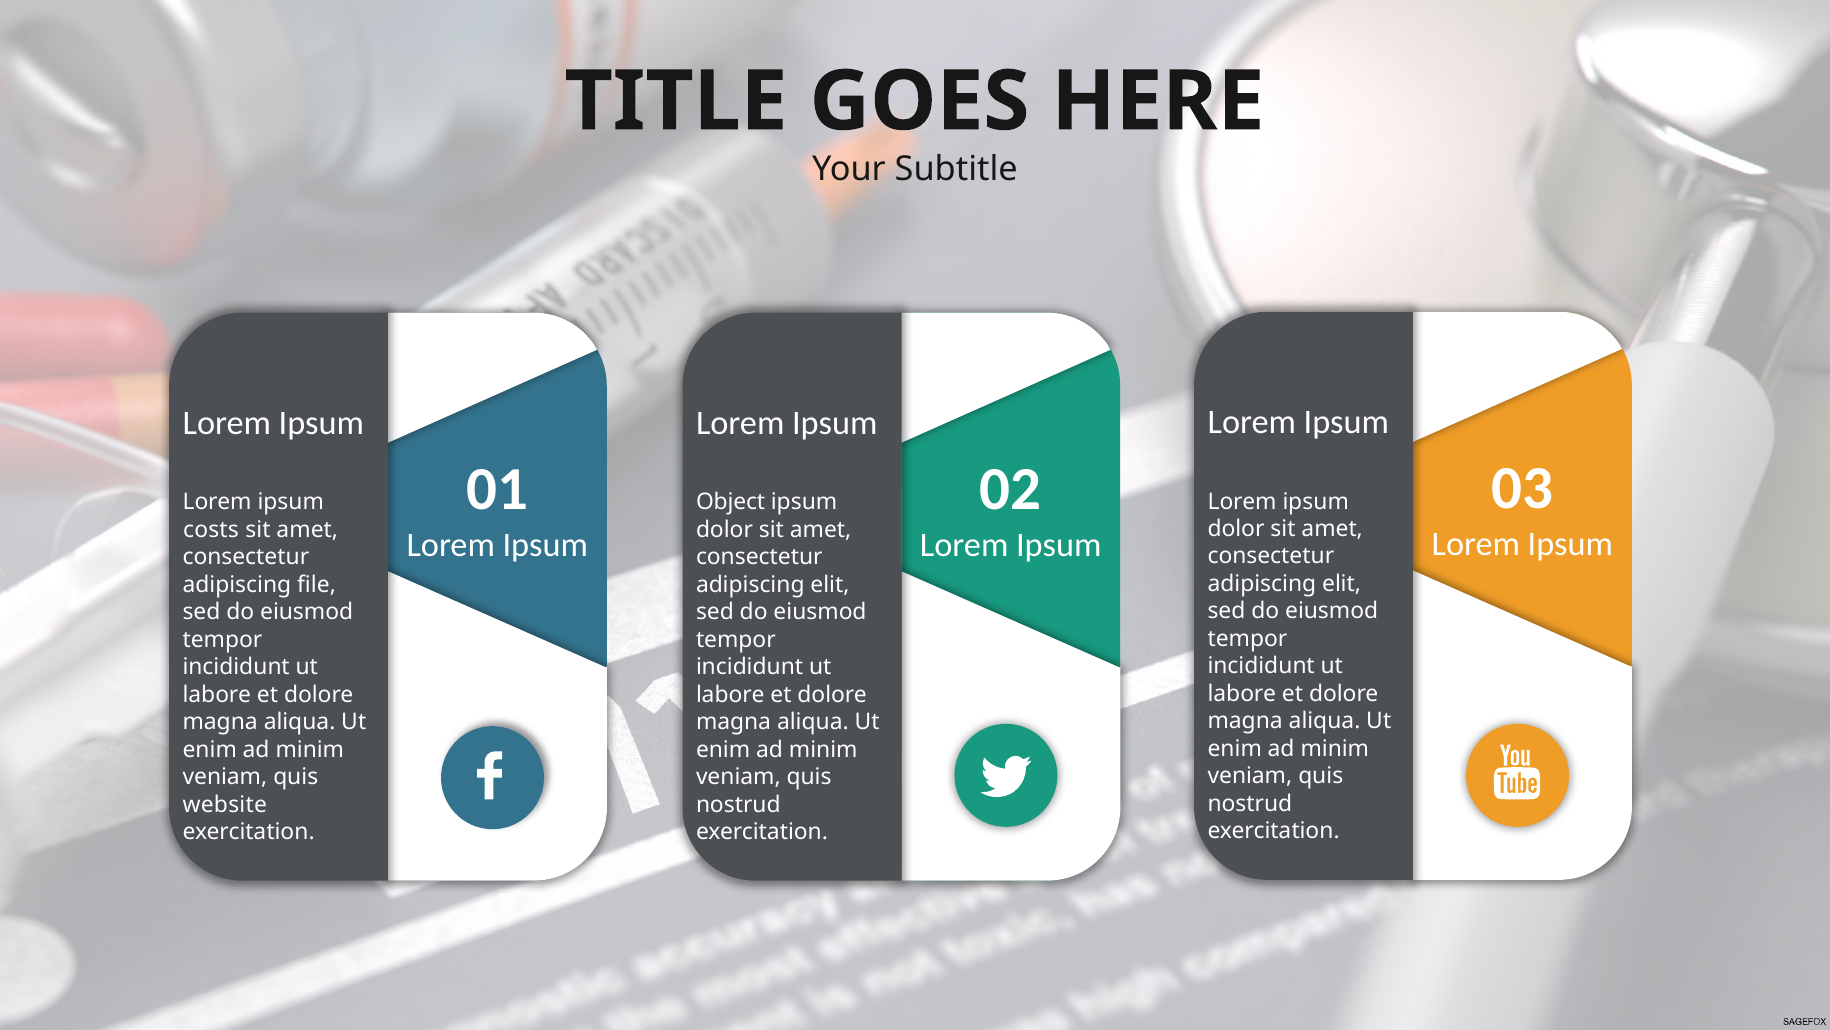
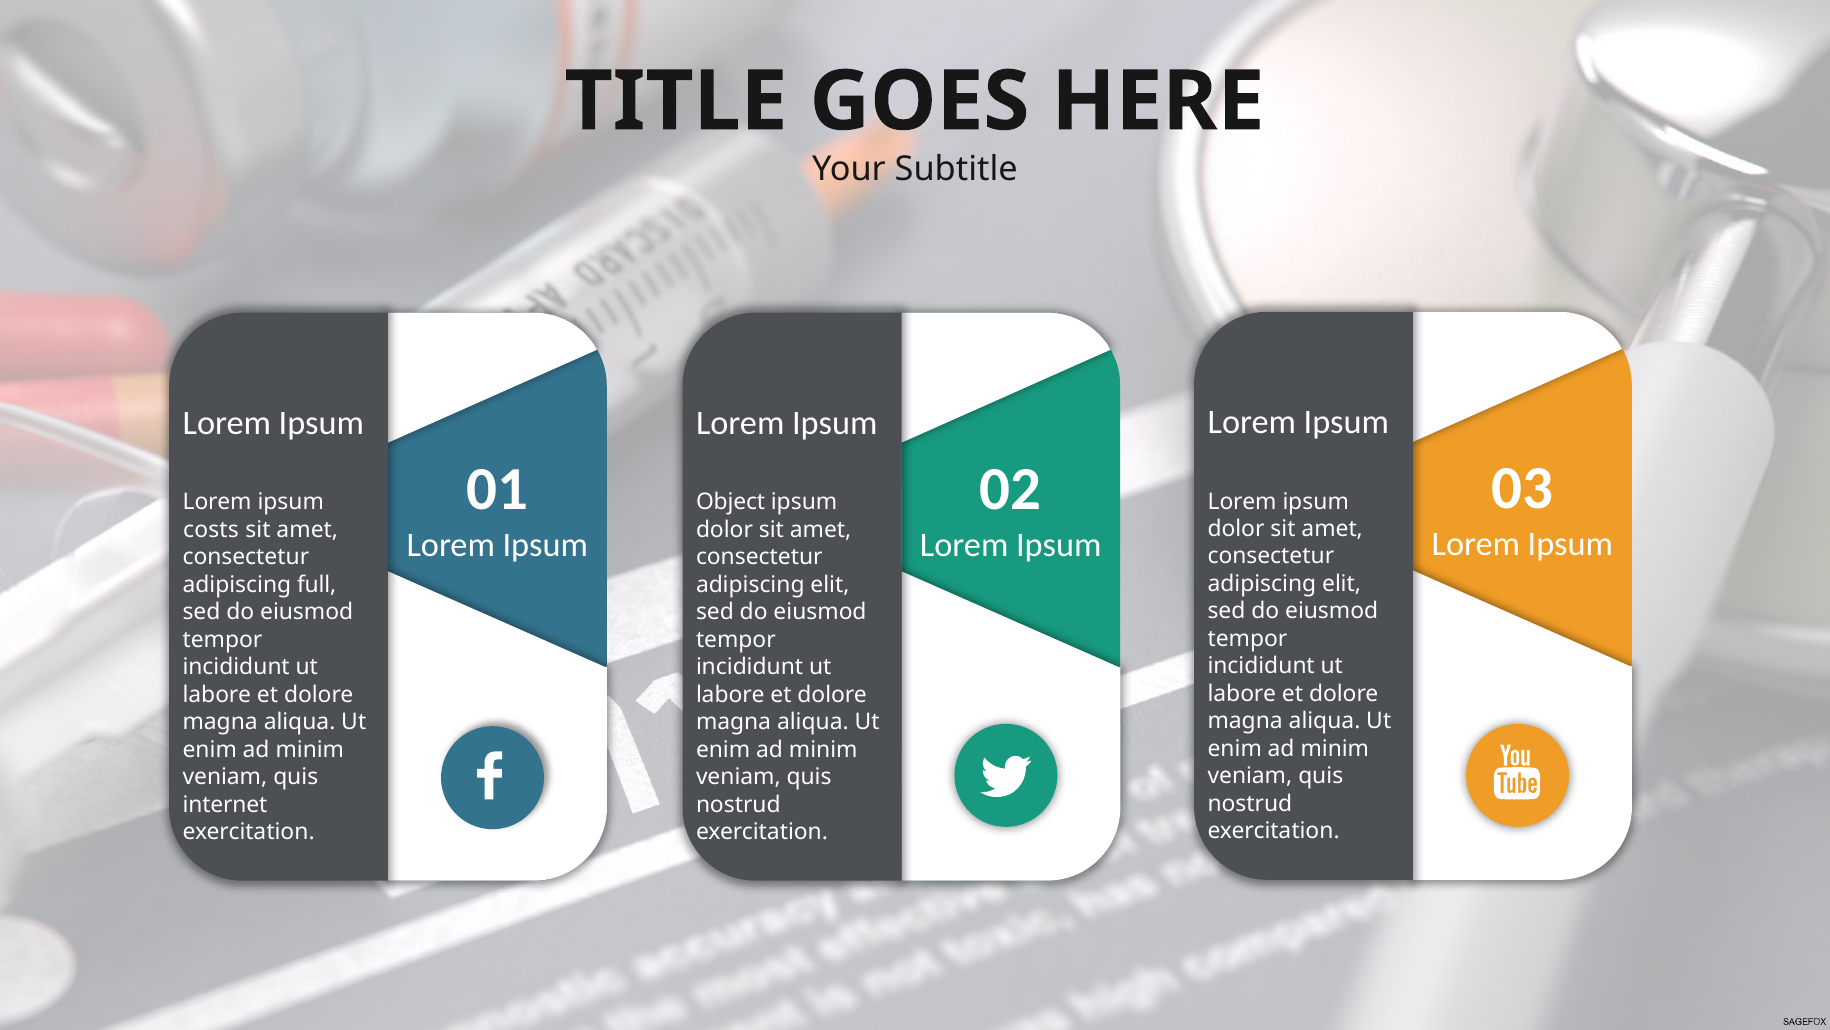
file: file -> full (317, 584)
website: website -> internet (225, 804)
